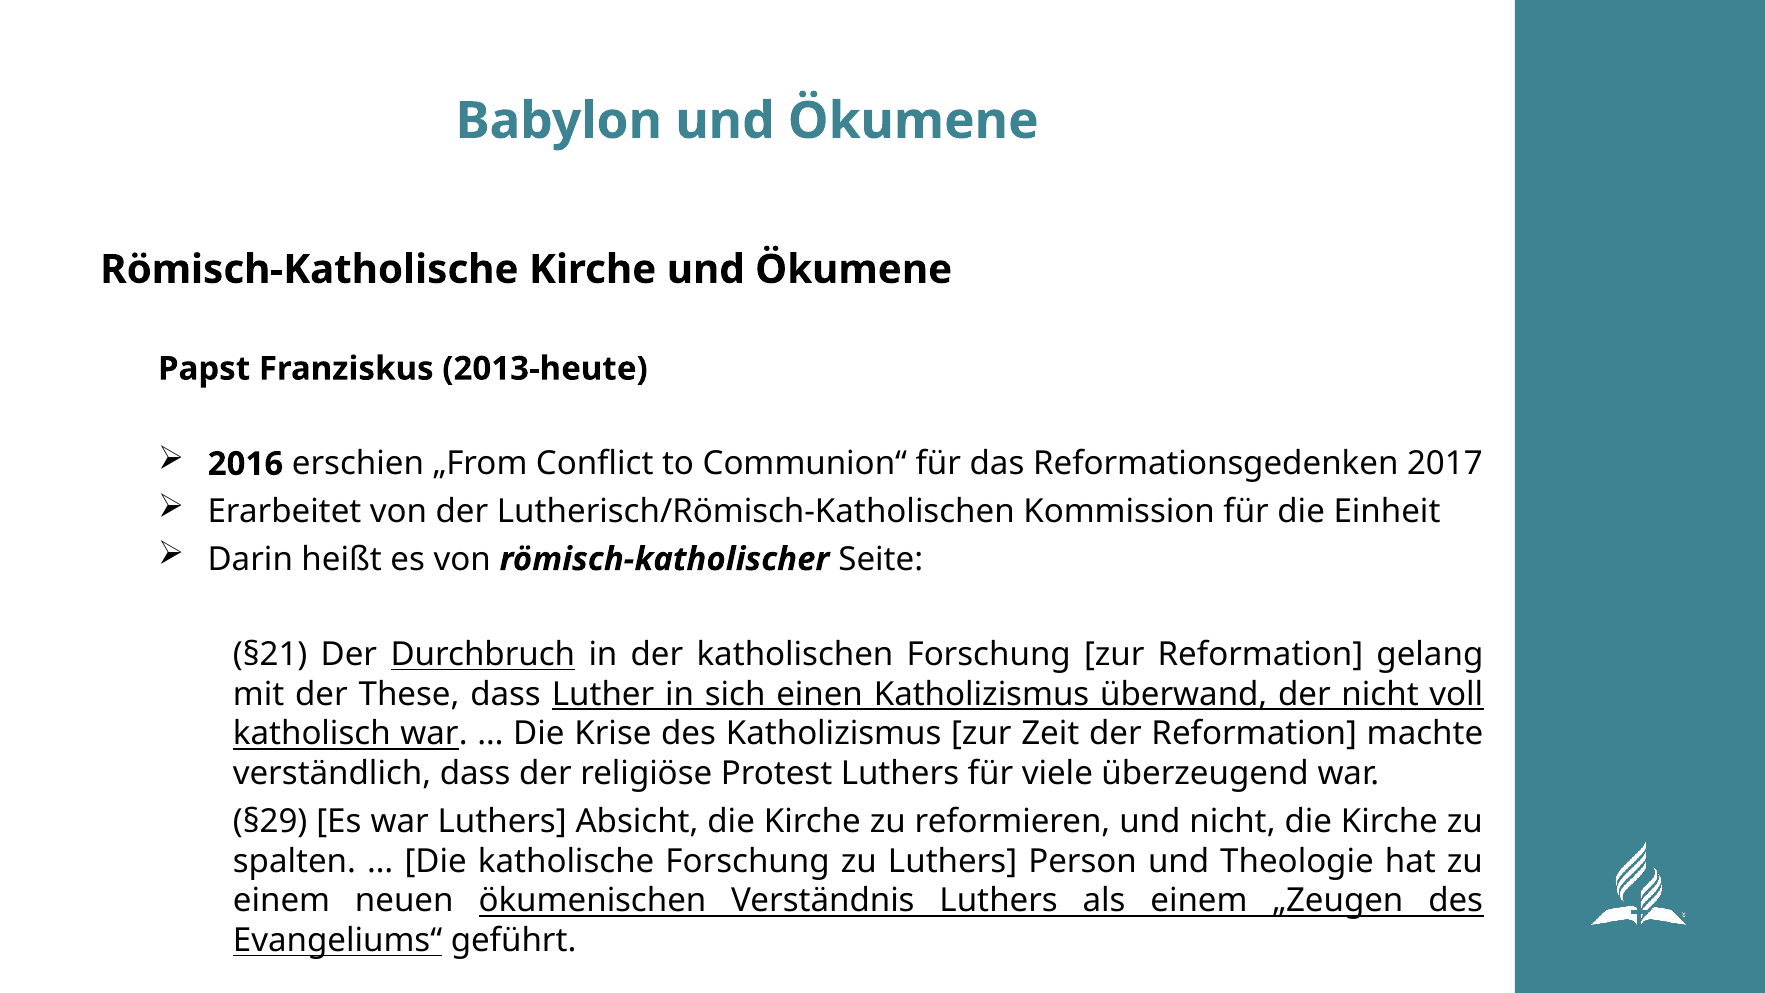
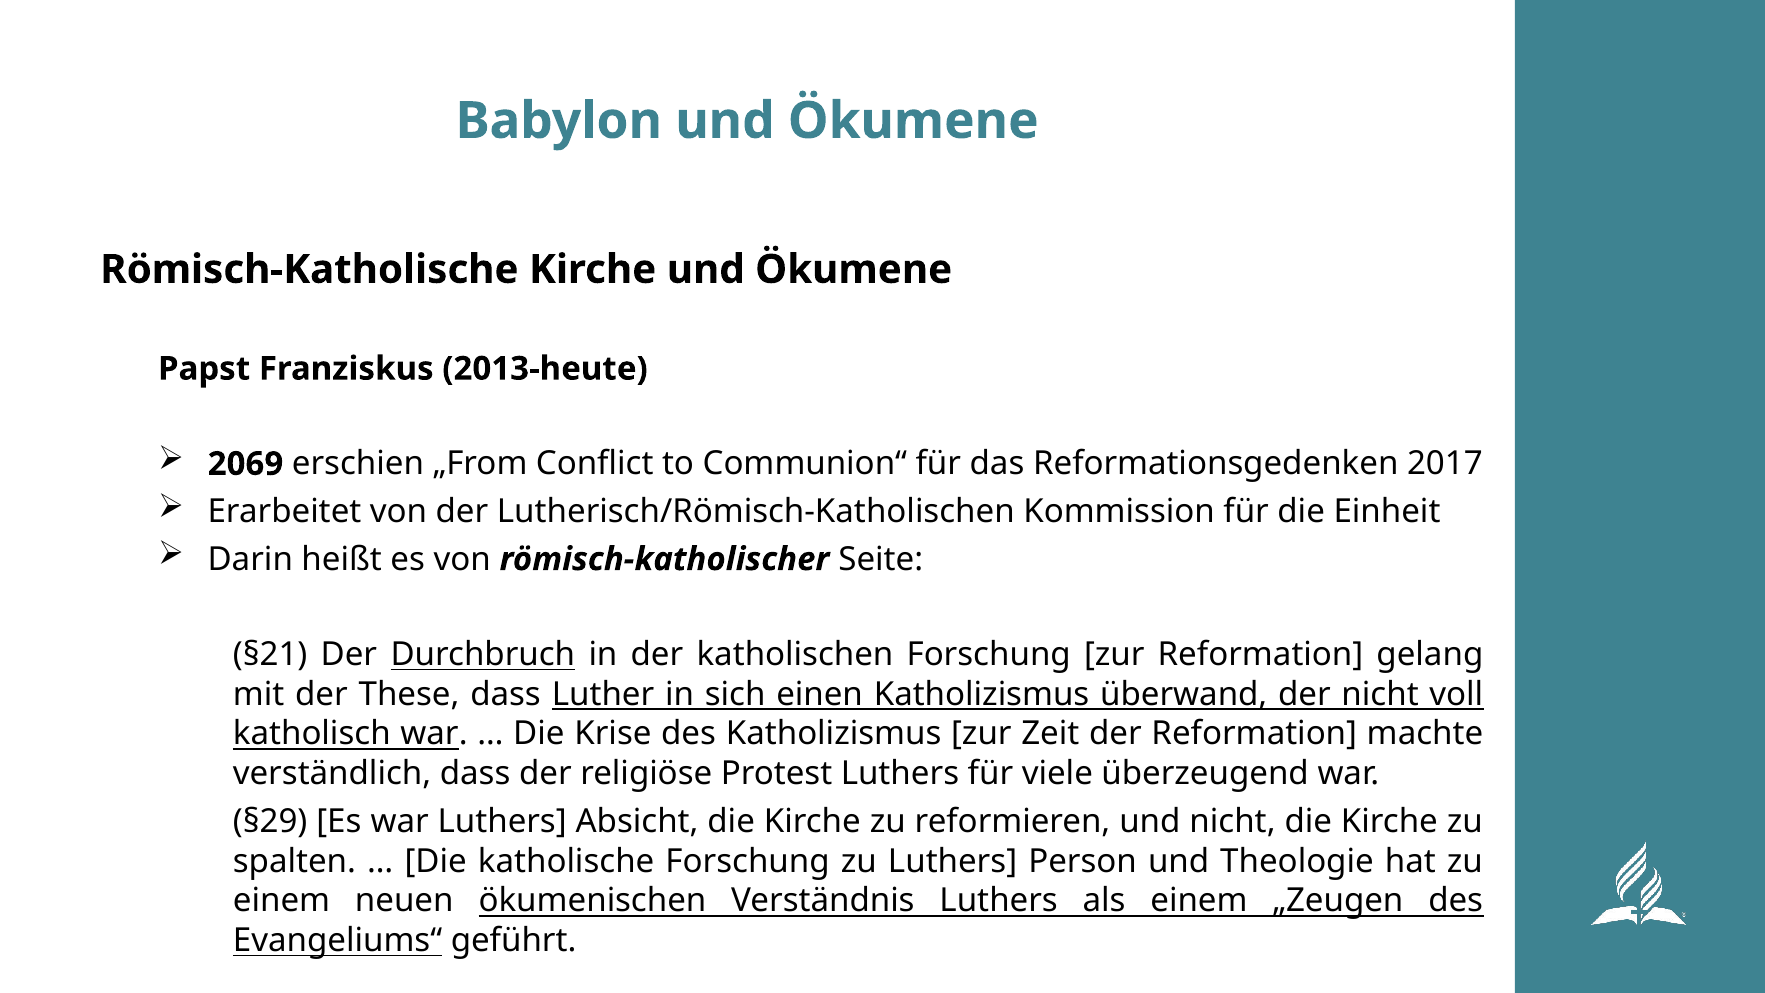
2016: 2016 -> 2069 (245, 464)
